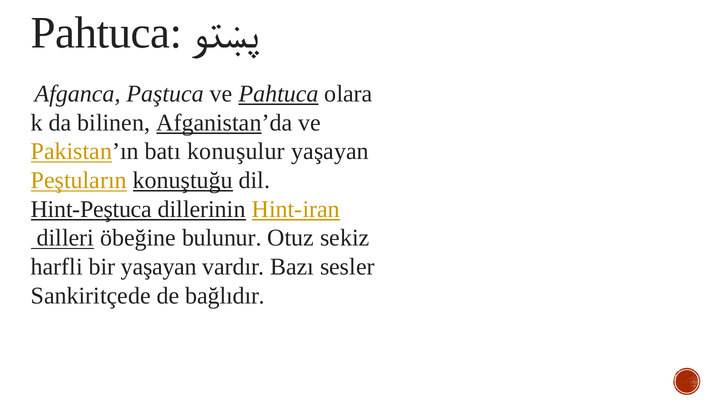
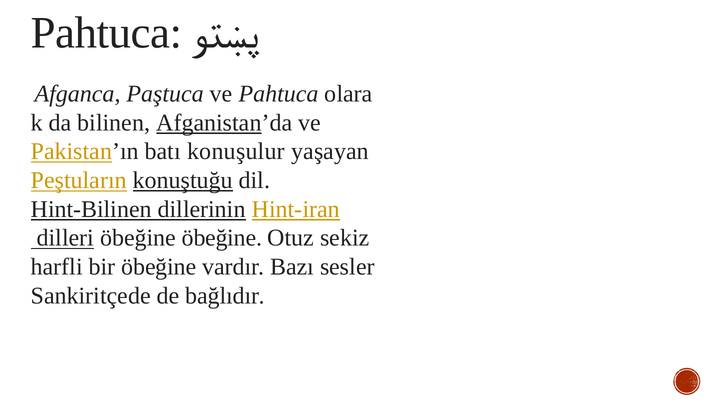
Pahtuca underline: present -> none (279, 94)
Hint-Peştuca: Hint-Peştuca -> Hint-Bilinen (91, 209)
öbeğine bulunur: bulunur -> öbeğine (222, 238)
bir yaşayan: yaşayan -> öbeğine (159, 267)
